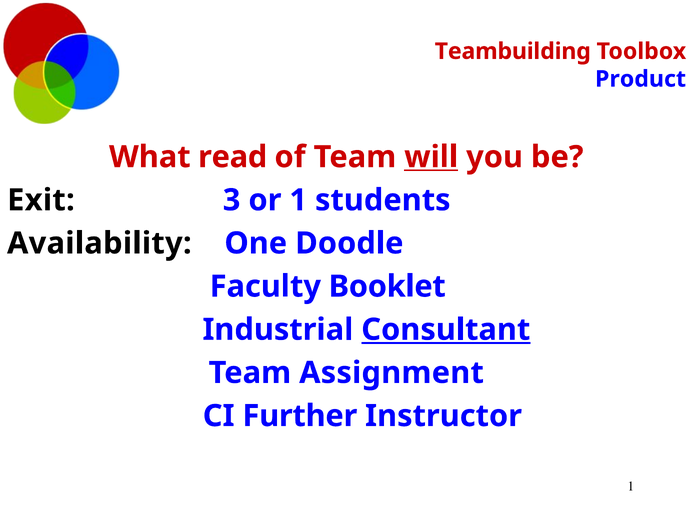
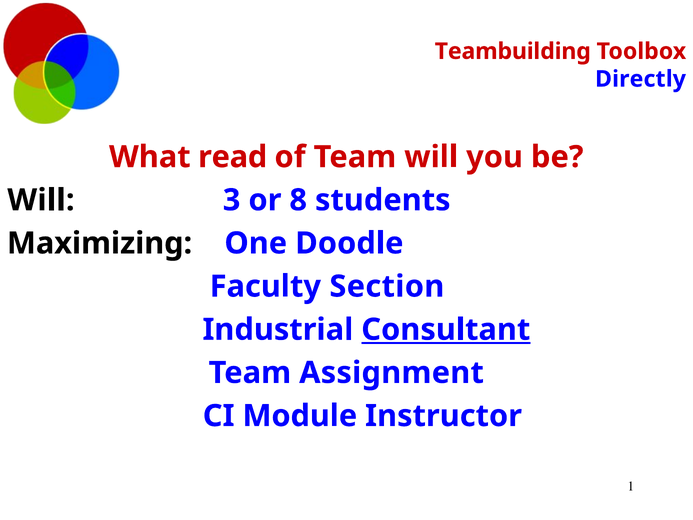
Product: Product -> Directly (640, 79)
will underline: present -> none (431, 157)
Exit: Exit -> Will (41, 200)
or 1: 1 -> 8 (298, 200)
Availability: Availability -> Maximizing (100, 243)
Booklet: Booklet -> Section (387, 286)
Further: Further -> Module (300, 416)
